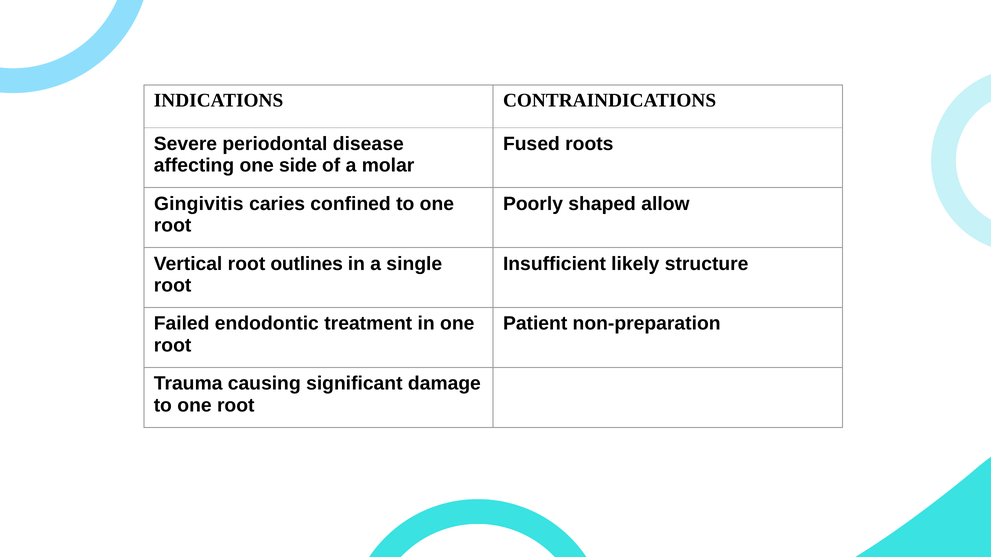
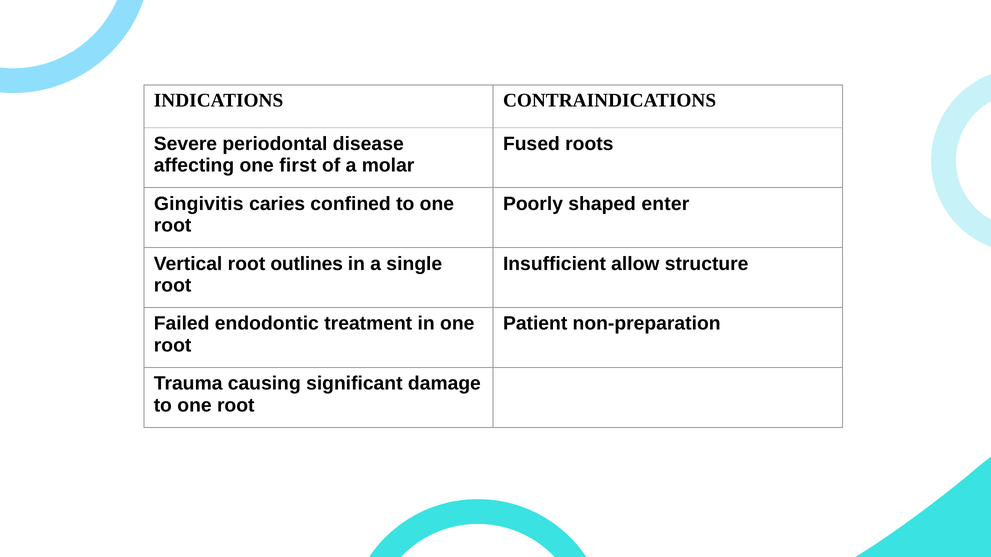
side: side -> first (298, 166)
allow: allow -> enter (665, 204)
likely: likely -> allow (635, 264)
